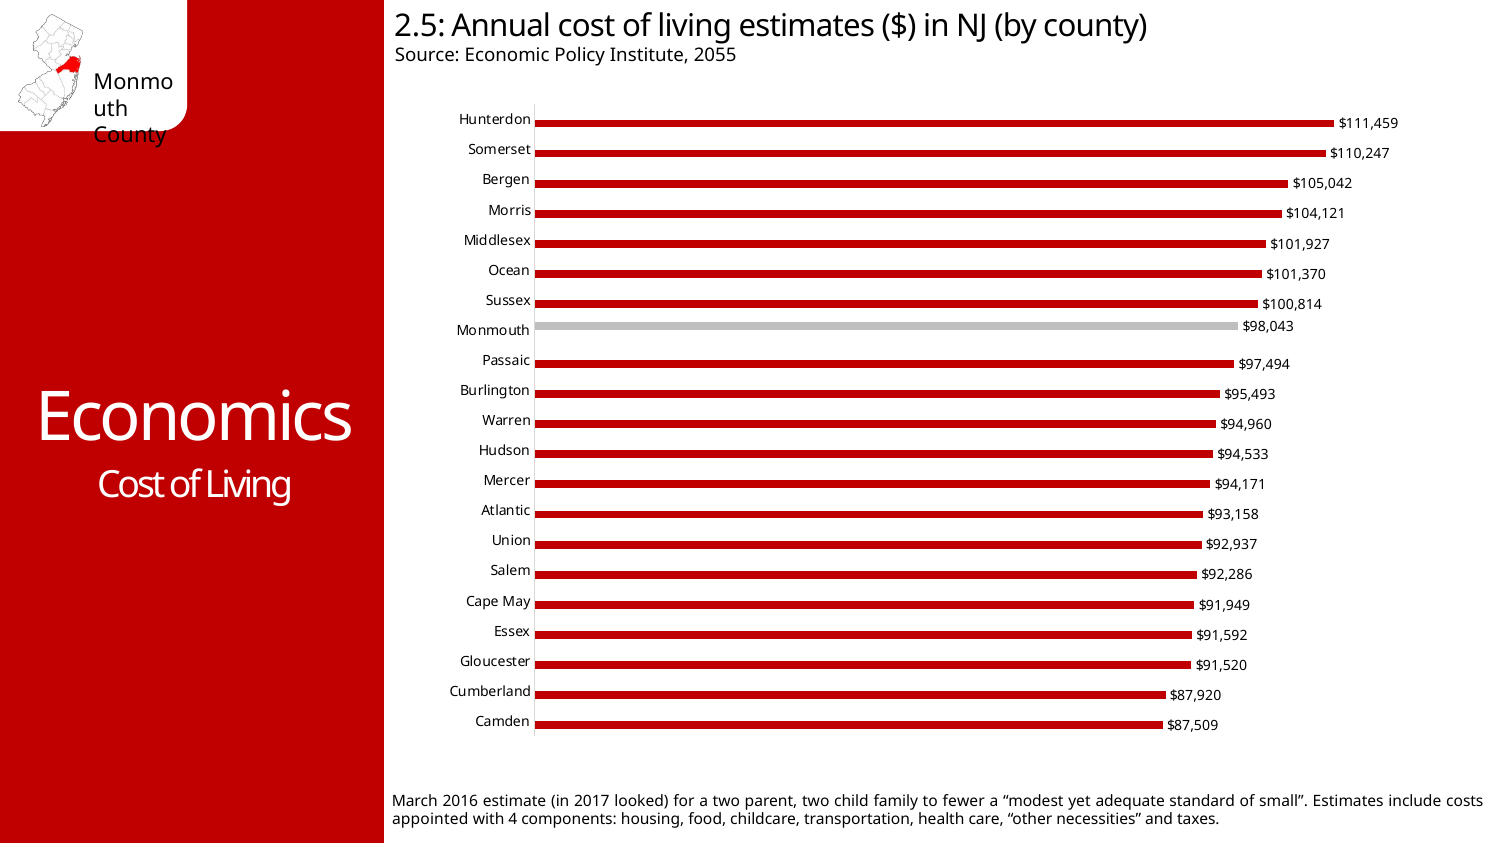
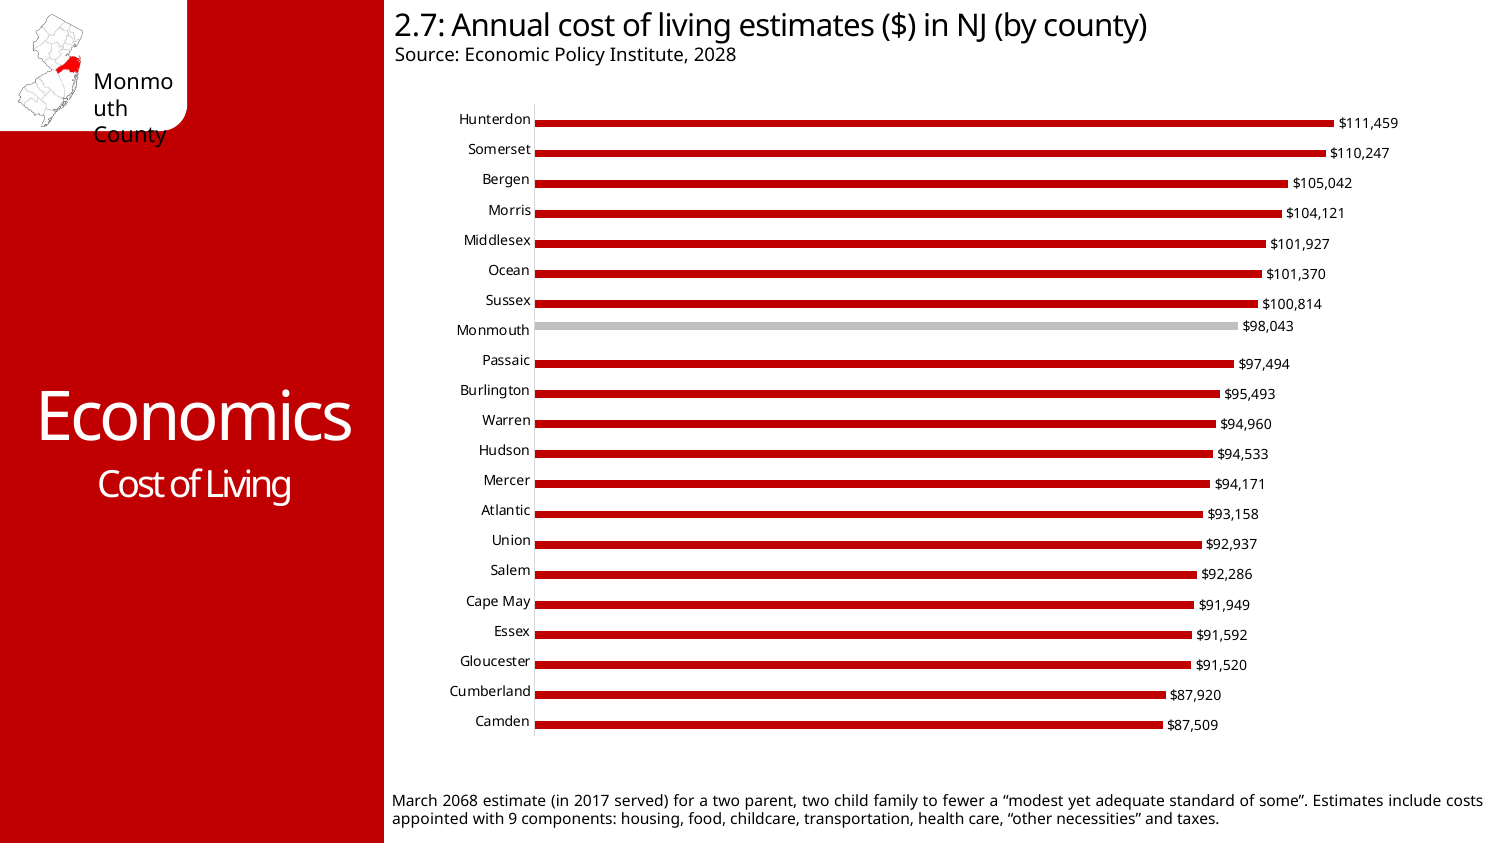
2.5: 2.5 -> 2.7 (420, 26)
2055: 2055 -> 2028 (715, 55)
2016: 2016 -> 2068 (460, 801)
looked: looked -> served (641, 801)
small: small -> some (1284, 801)
4: 4 -> 9 (513, 819)
